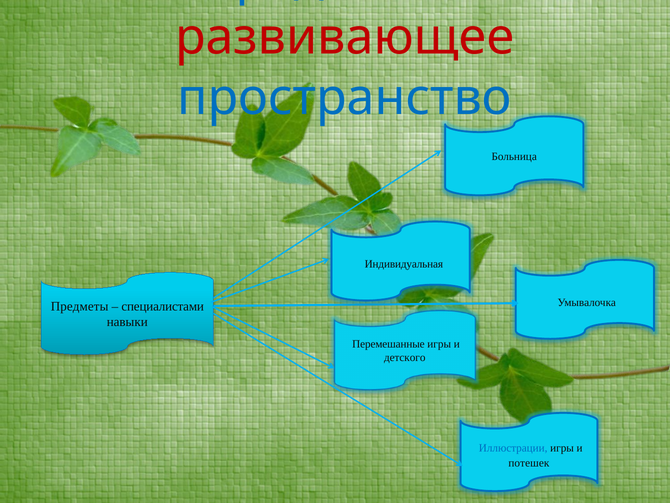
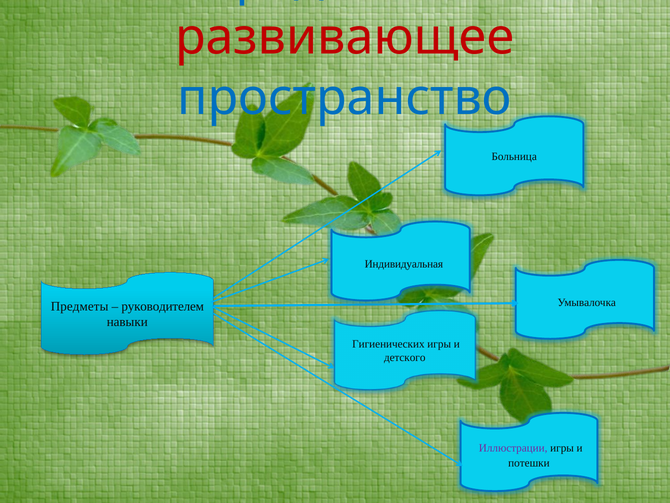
специалистами: специалистами -> руководителем (163, 306)
Перемешанные: Перемешанные -> Гигиенических (388, 344)
Иллюстрации colour: blue -> purple (513, 448)
потешек: потешек -> потешки (529, 462)
